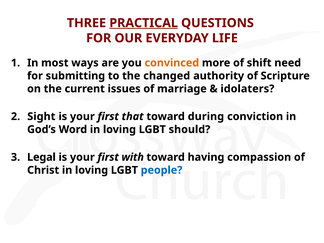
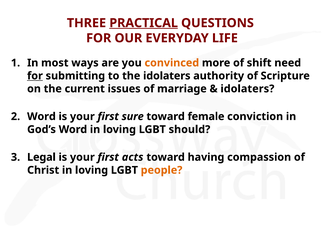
for underline: none -> present (35, 76)
the changed: changed -> idolaters (167, 76)
Sight: Sight -> Word (41, 116)
that: that -> sure (133, 116)
during: during -> female (206, 116)
with: with -> acts (133, 157)
people colour: blue -> orange (162, 170)
